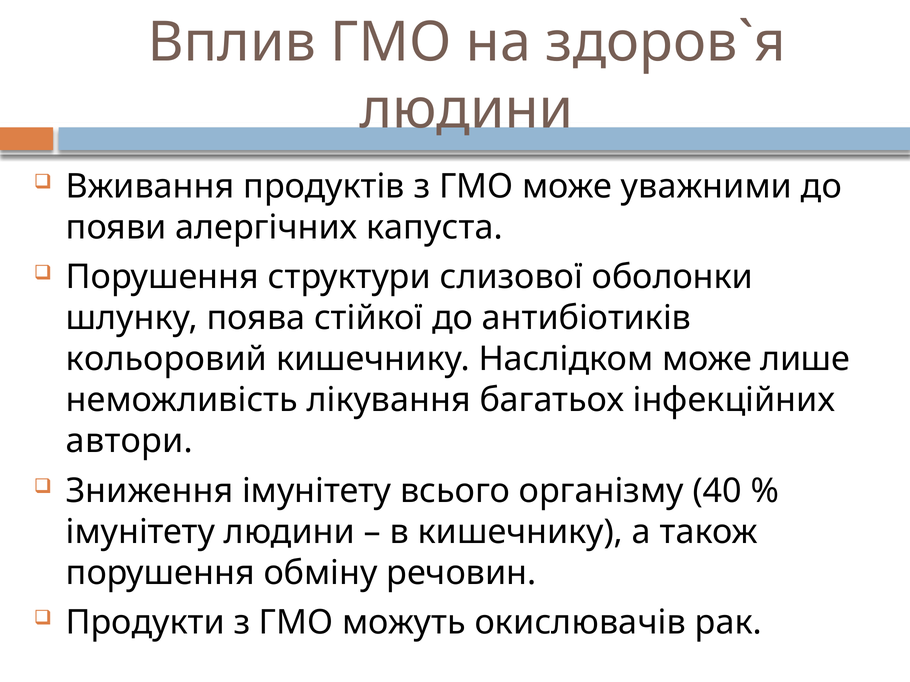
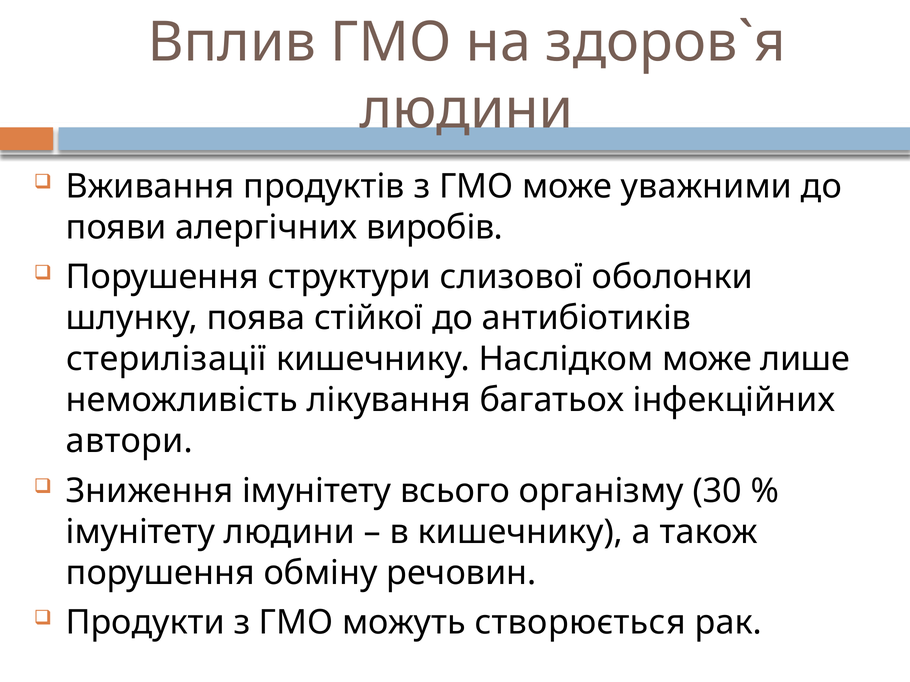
капуста: капуста -> виробів (435, 228)
кольоровий: кольоровий -> стерилізації (166, 359)
40: 40 -> 30 (717, 491)
окислювачів: окислювачів -> створюється (580, 623)
